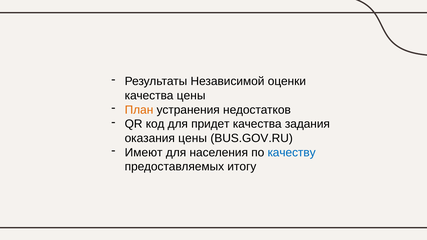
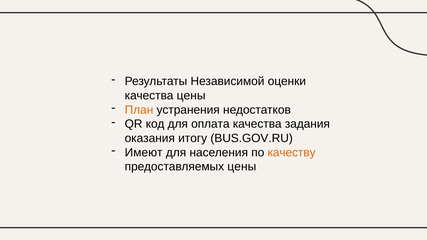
придет: придет -> оплата (210, 124)
оказания цены: цены -> итогу (193, 138)
качеству colour: blue -> orange (292, 153)
предоставляемых итогу: итогу -> цены (242, 167)
